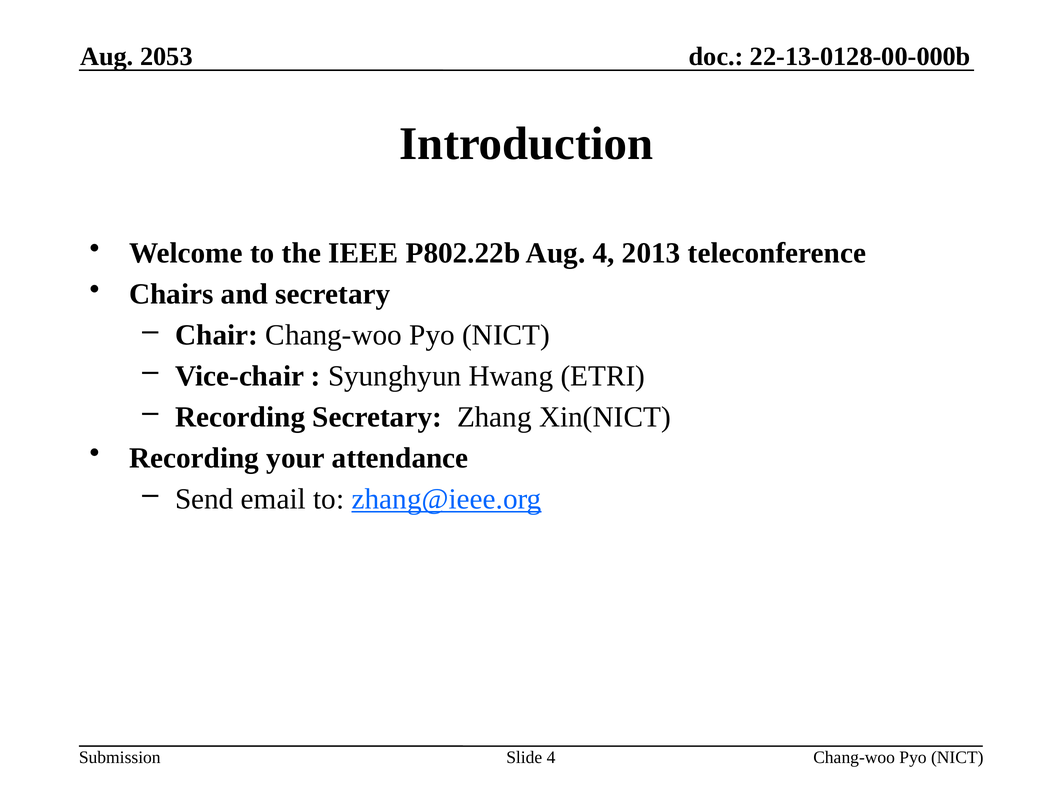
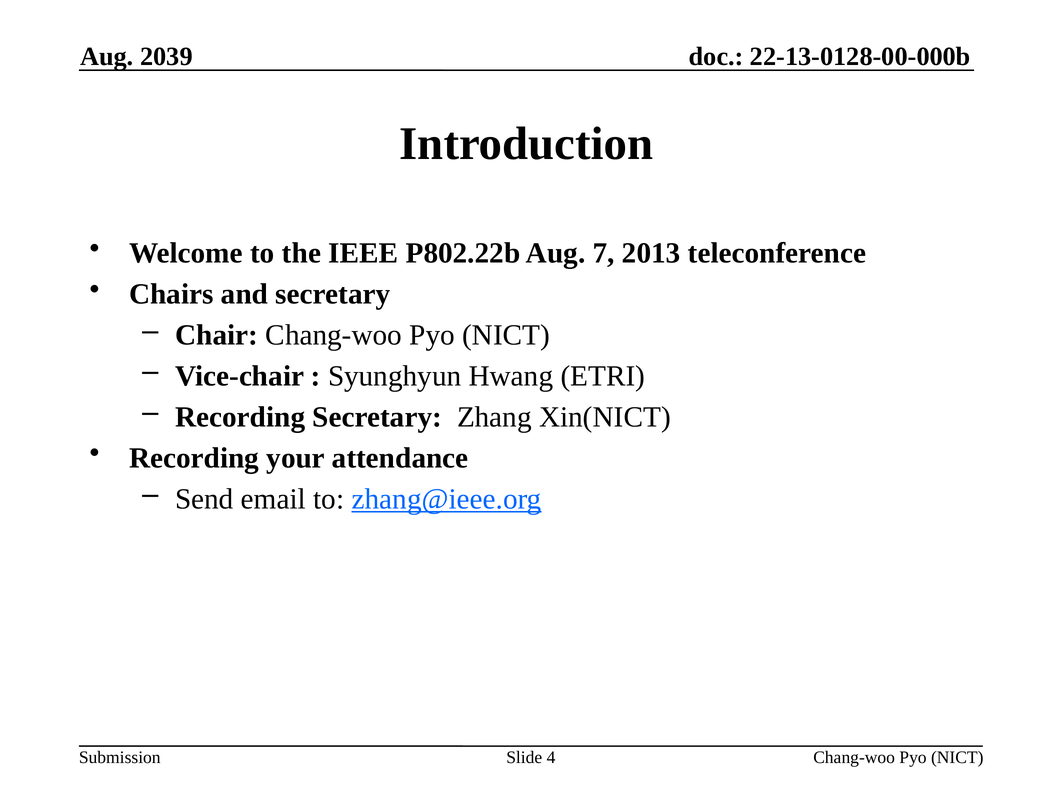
2053: 2053 -> 2039 (166, 56)
Aug 4: 4 -> 7 (604, 253)
